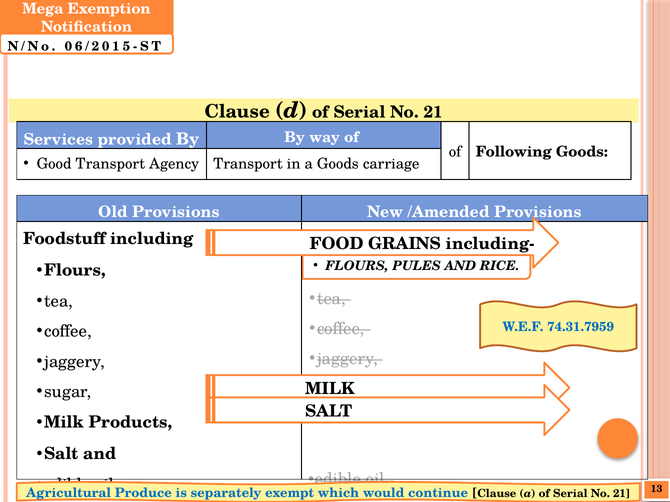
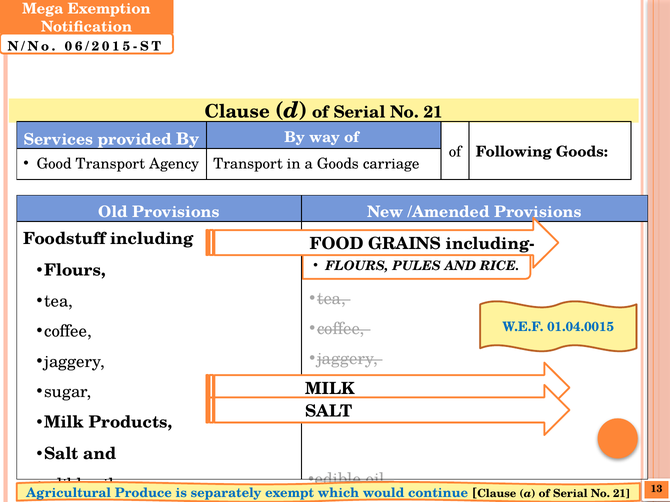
74.31.7959: 74.31.7959 -> 01.04.0015 (581, 328)
